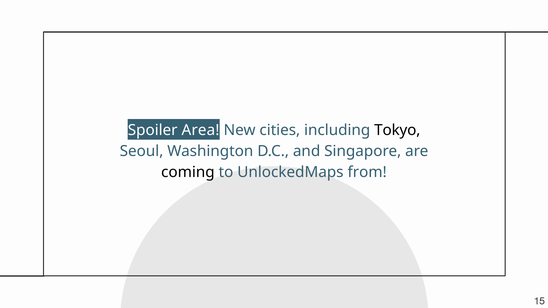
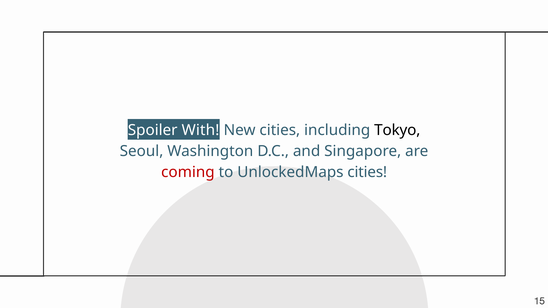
Area: Area -> With (201, 130)
coming colour: black -> red (188, 172)
UnlockedMaps from: from -> cities (367, 172)
